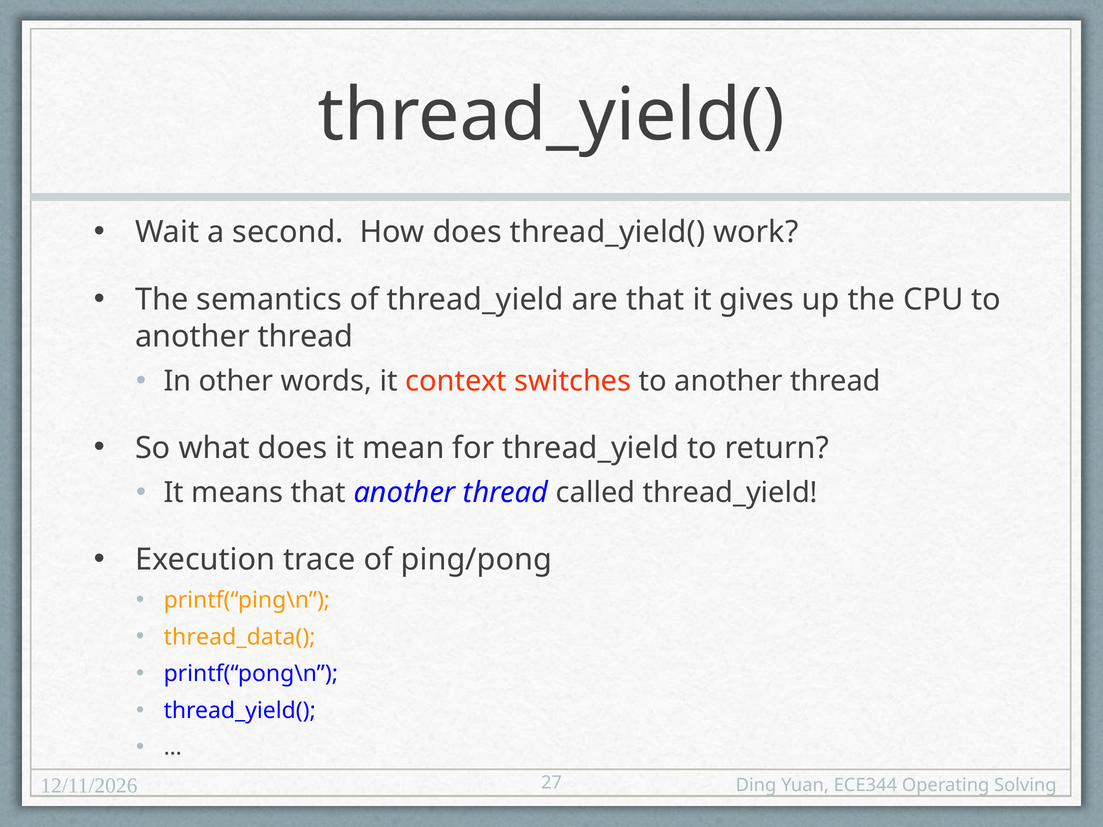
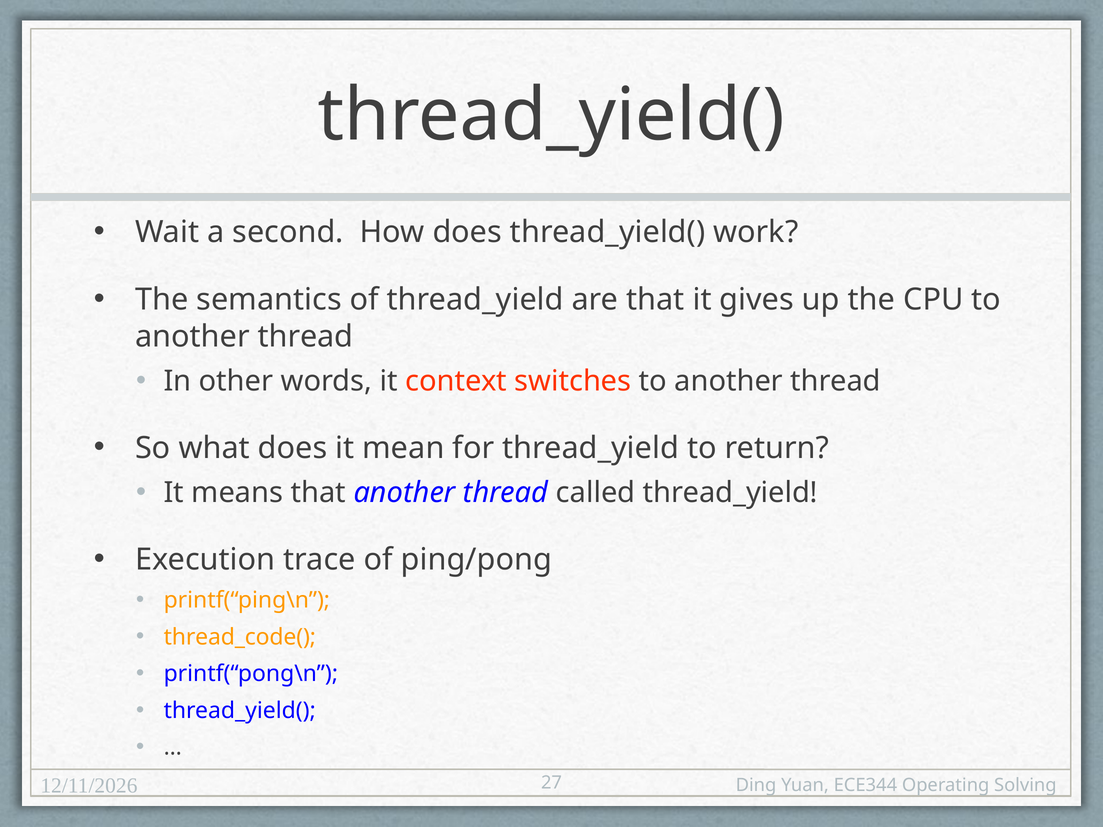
thread_data(: thread_data( -> thread_code( (240, 637)
